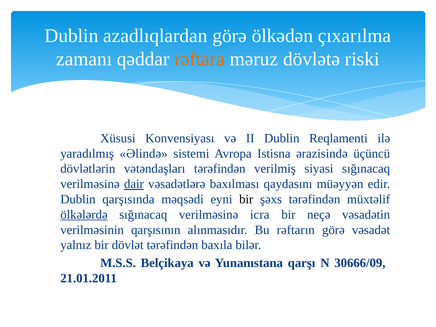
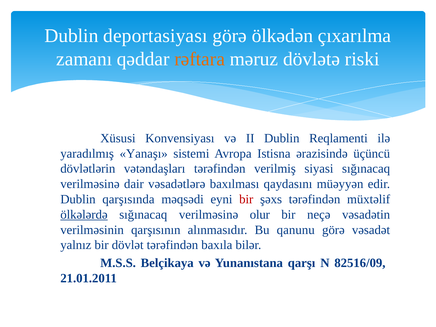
azadlıqlardan: azadlıqlardan -> deportasiyası (155, 36)
Əlində: Əlində -> Yanaşı (144, 154)
dair underline: present -> none (134, 184)
bir colour: black -> red (246, 199)
icra: icra -> olur (260, 215)
rəftarın: rəftarın -> qanunu (296, 230)
30666/09: 30666/09 -> 82516/09 (360, 263)
